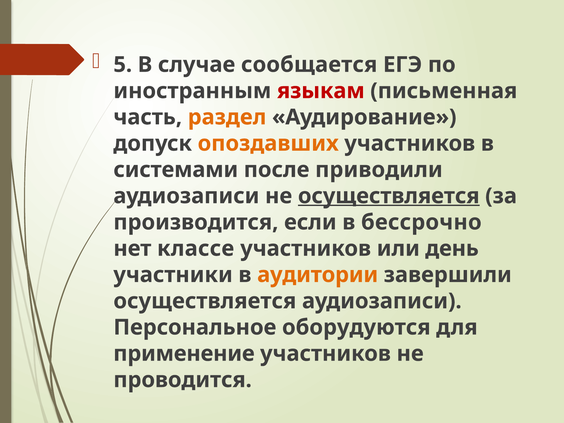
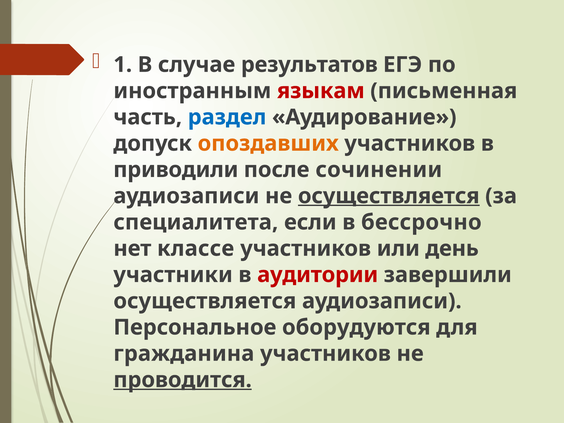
5: 5 -> 1 (123, 65)
сообщается: сообщается -> результатов (309, 65)
раздел colour: orange -> blue (227, 117)
системами: системами -> приводили (176, 170)
приводили: приводили -> сочинении (379, 170)
производится: производится -> специалитета (196, 222)
аудитории colour: orange -> red (318, 275)
применение: применение -> гражданина (184, 354)
проводится underline: none -> present (183, 380)
